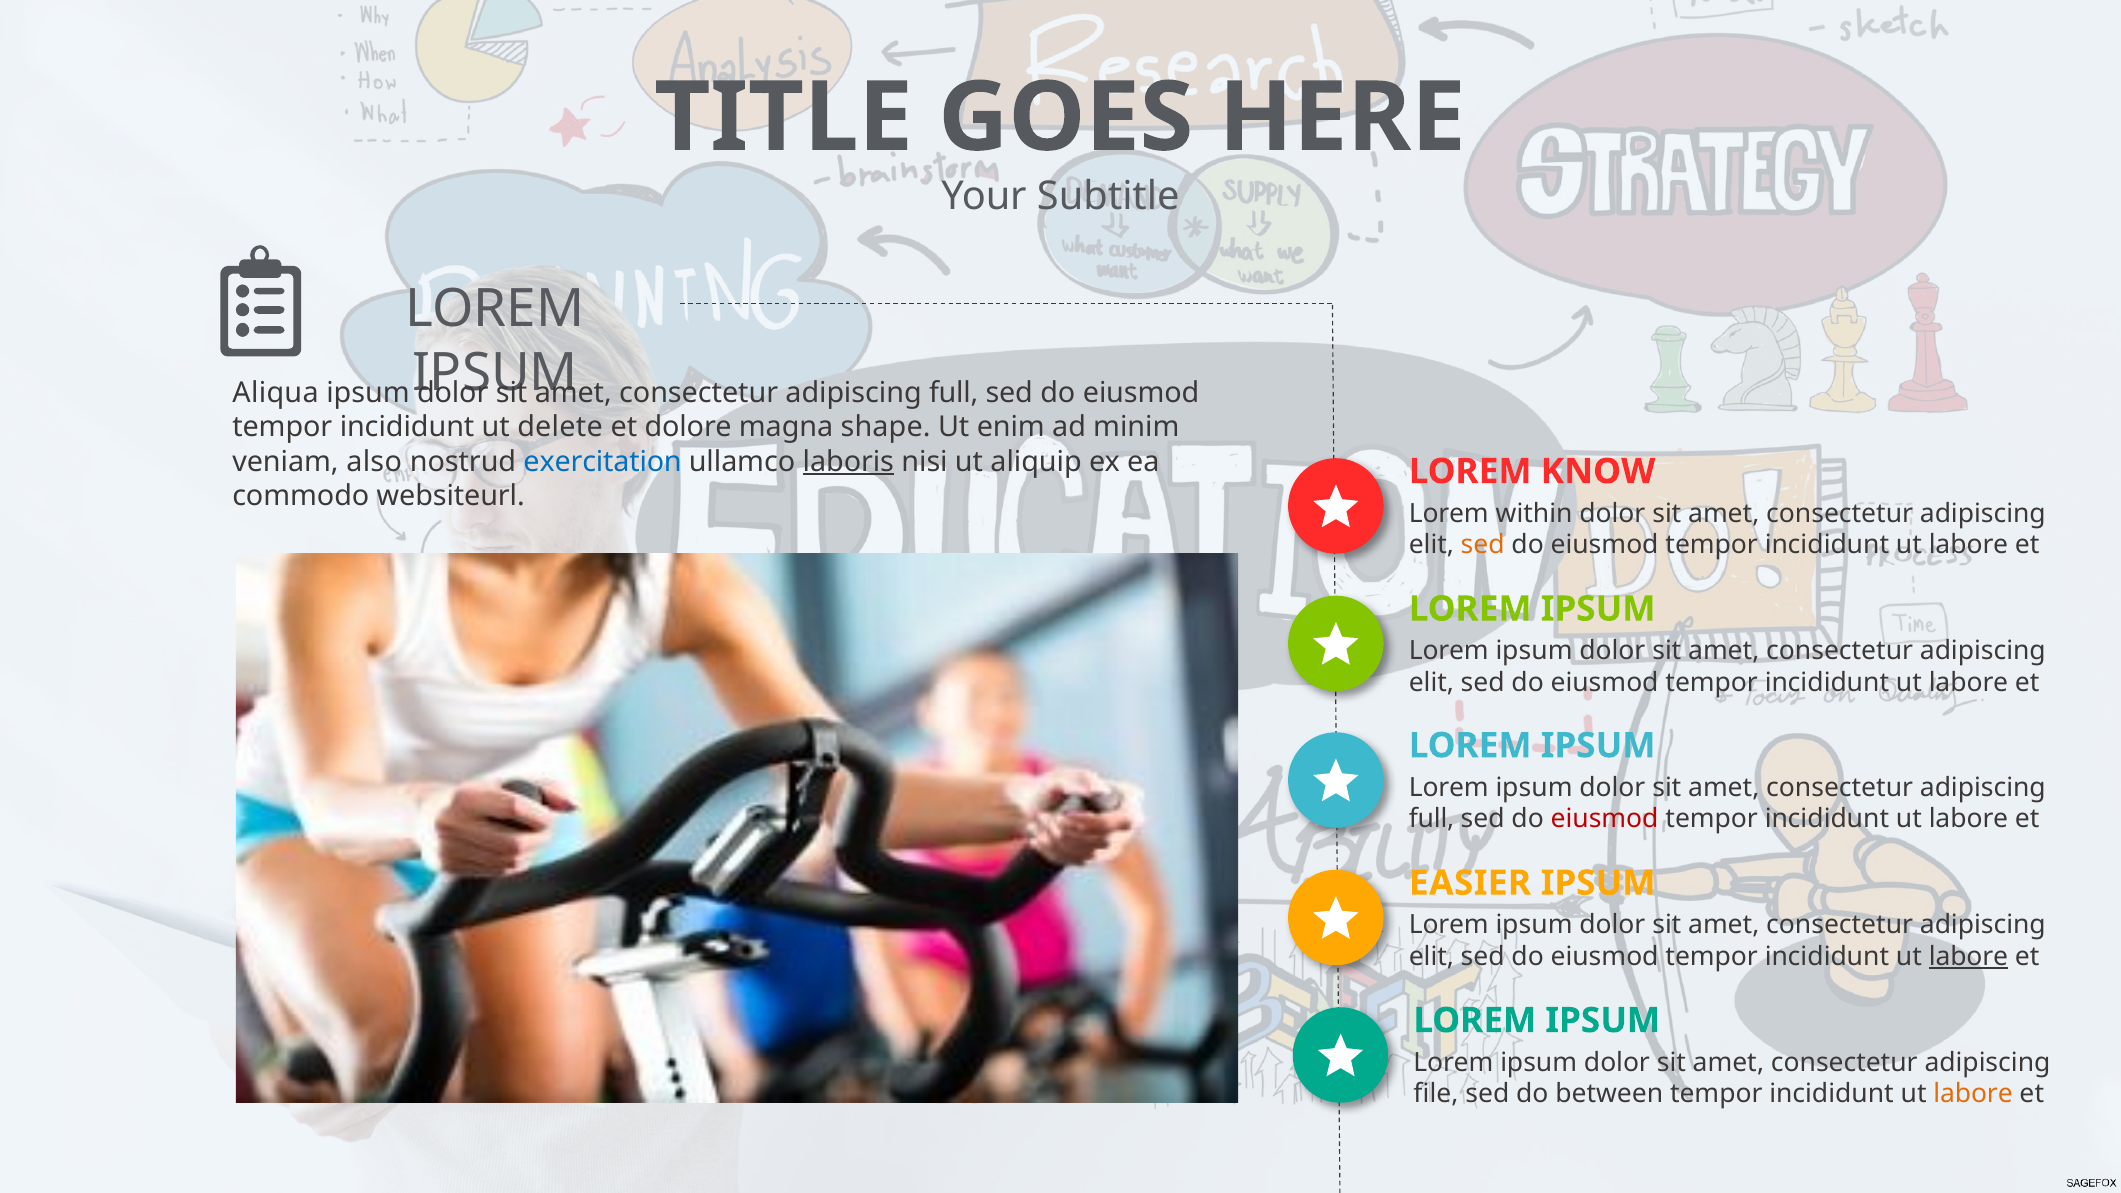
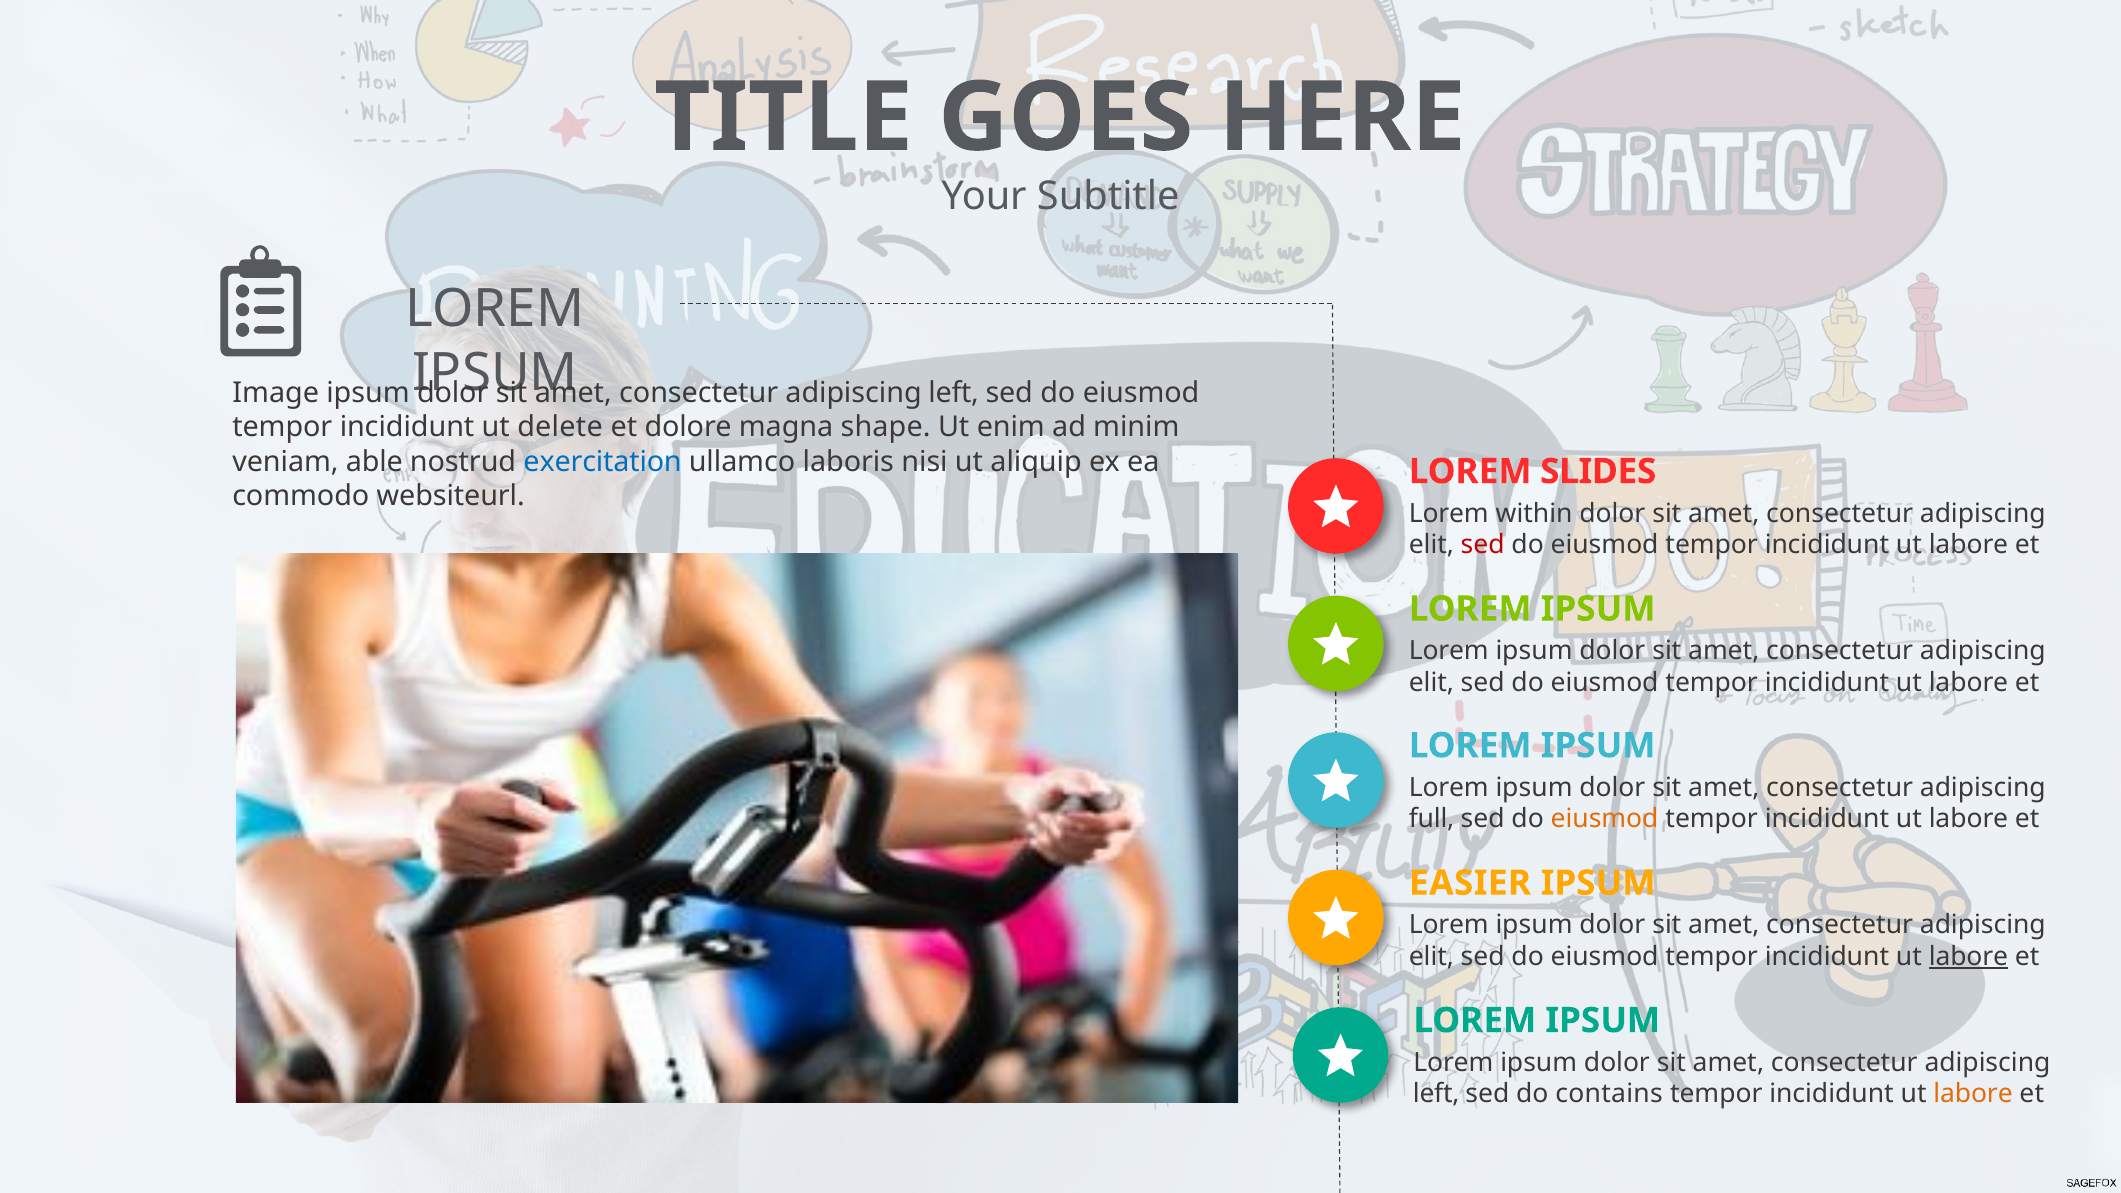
Aliqua: Aliqua -> Image (276, 393)
full: full -> left (954, 393)
also: also -> able (374, 462)
laboris underline: present -> none (848, 462)
KNOW: KNOW -> SLIDES (1598, 472)
sed colour: orange -> red (1483, 545)
eiusmod colour: red -> orange (1605, 819)
file: file -> left (1436, 1094)
between: between -> contains (1609, 1094)
